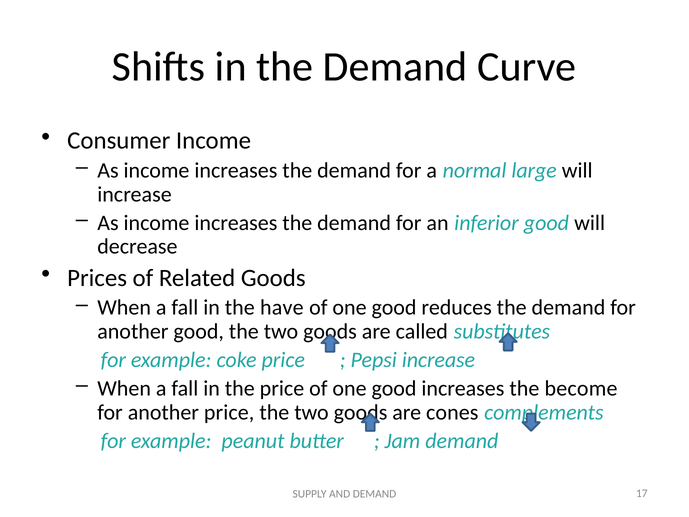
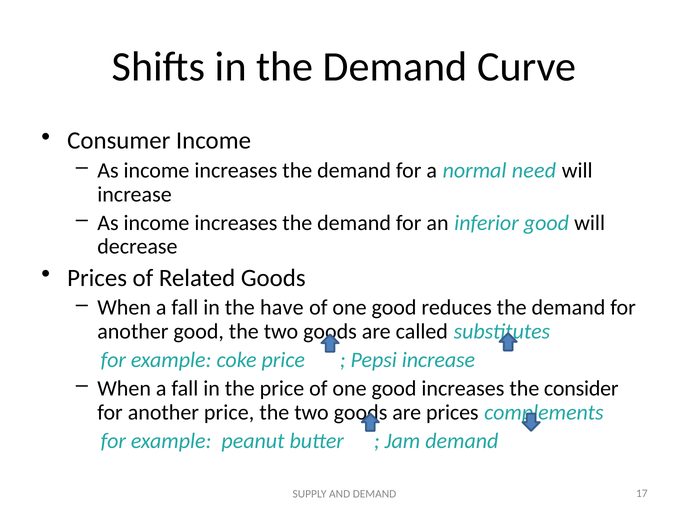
large: large -> need (534, 170)
become: become -> consider (581, 388)
are cones: cones -> prices (452, 412)
